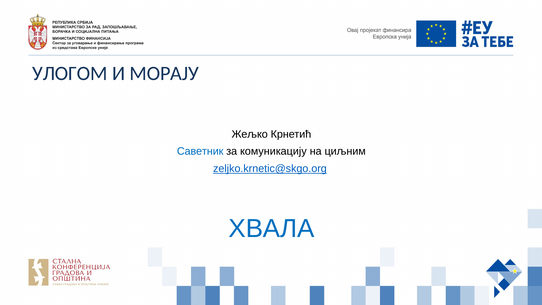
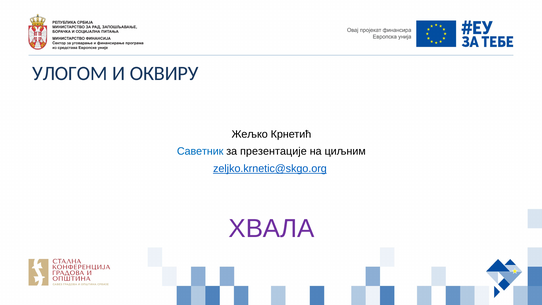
МОРАЈУ: МОРАЈУ -> ОКВИРУ (164, 73)
комуникацију: комуникацију -> презентације (273, 151)
ХВАЛА colour: blue -> purple (271, 228)
